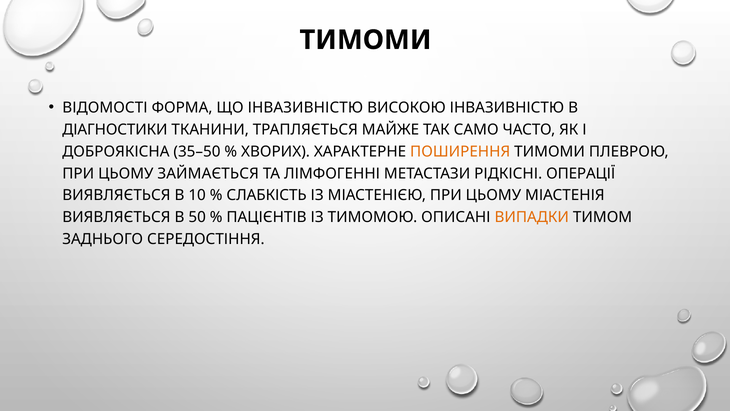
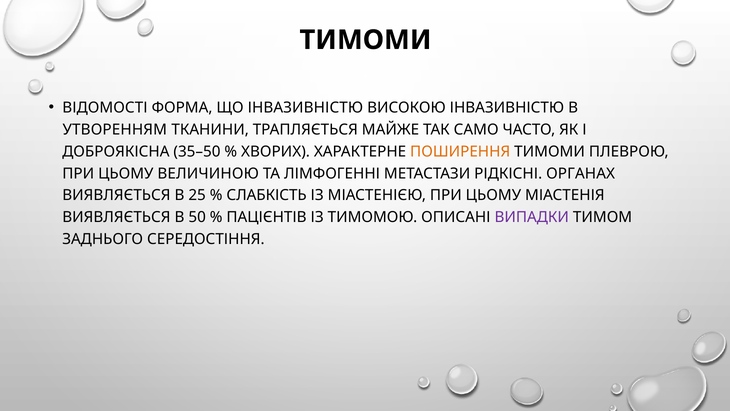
ДІАГНОСТИКИ: ДІАГНОСТИКИ -> УТВОРЕННЯМ (115, 130)
ЗАЙМАЄТЬСЯ: ЗАЙМАЄТЬСЯ -> ВЕЛИЧИНОЮ (208, 173)
ОПЕРАЦІЇ: ОПЕРАЦІЇ -> ОРГАНАХ (581, 173)
10: 10 -> 25 (197, 195)
ВИПАДКИ colour: orange -> purple (532, 217)
